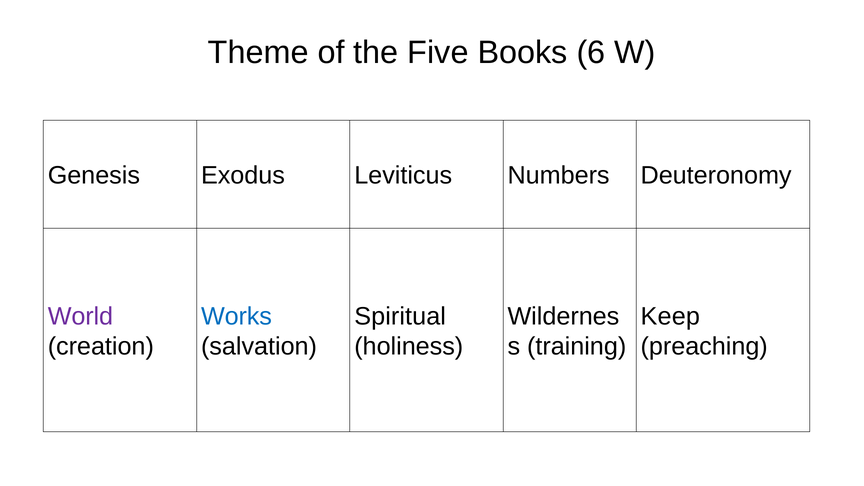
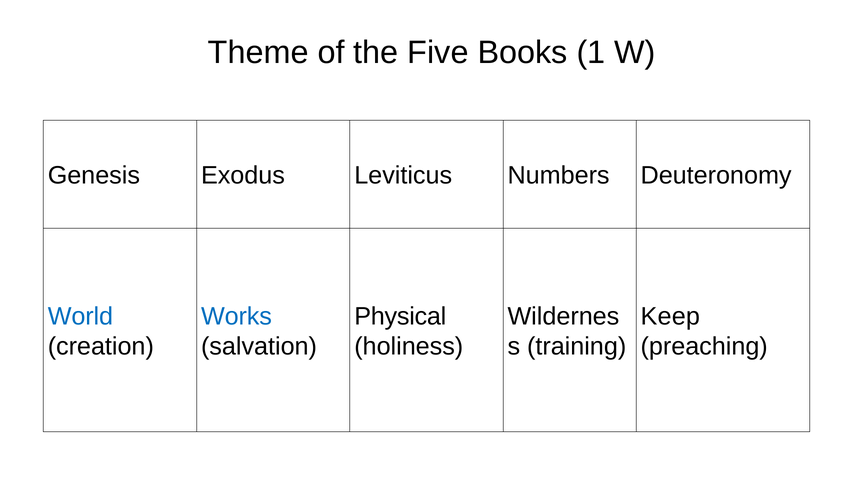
6: 6 -> 1 (591, 53)
World colour: purple -> blue (80, 316)
Spiritual: Spiritual -> Physical (400, 316)
